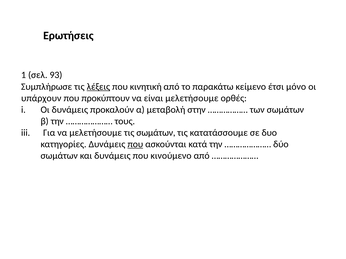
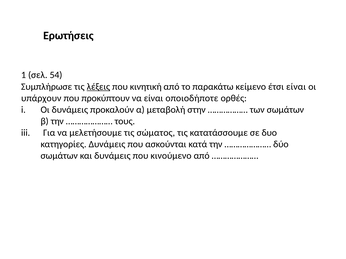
93: 93 -> 54 (56, 75)
έτσι μόνο: μόνο -> είναι (296, 87)
είναι μελετήσουμε: μελετήσουμε -> οποιοδήποτε (192, 98)
τις σωμάτων: σωμάτων -> σώματος (156, 133)
που underline: present -> none (135, 144)
